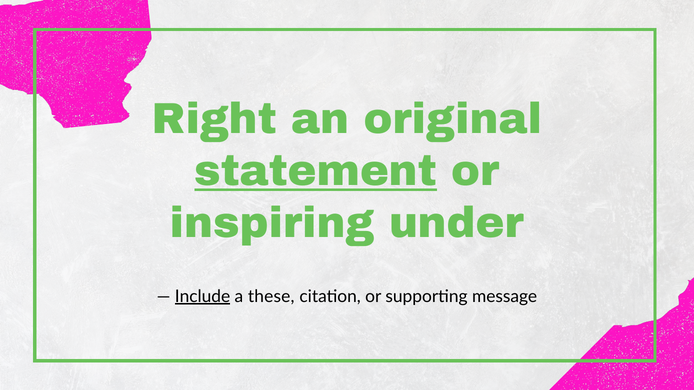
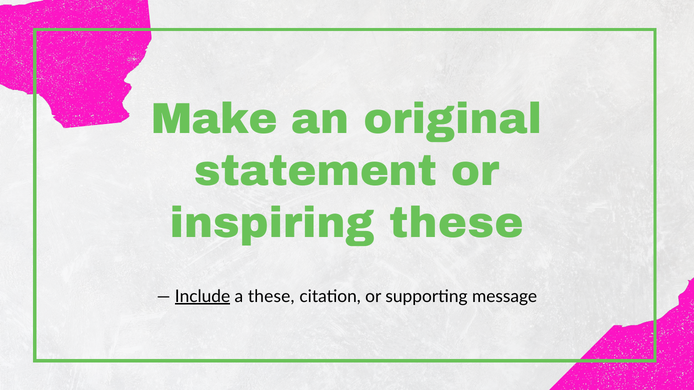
Right: Right -> Make (215, 119)
statement underline: present -> none (316, 171)
inspiring under: under -> these (456, 223)
